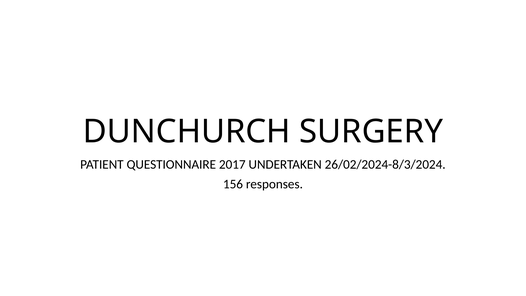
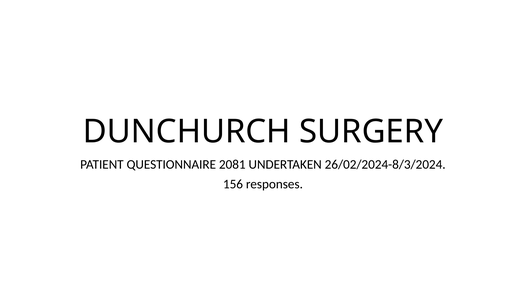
2017: 2017 -> 2081 (232, 164)
